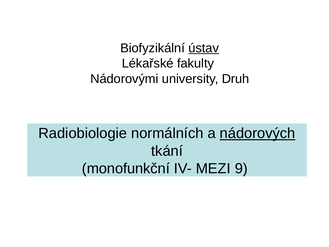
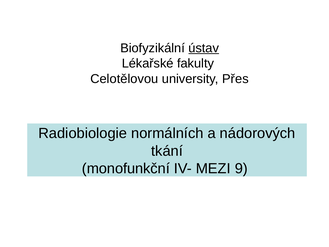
Nádorovými: Nádorovými -> Celotělovou (124, 79)
Druh: Druh -> Přes (235, 79)
nádorových underline: present -> none (258, 133)
